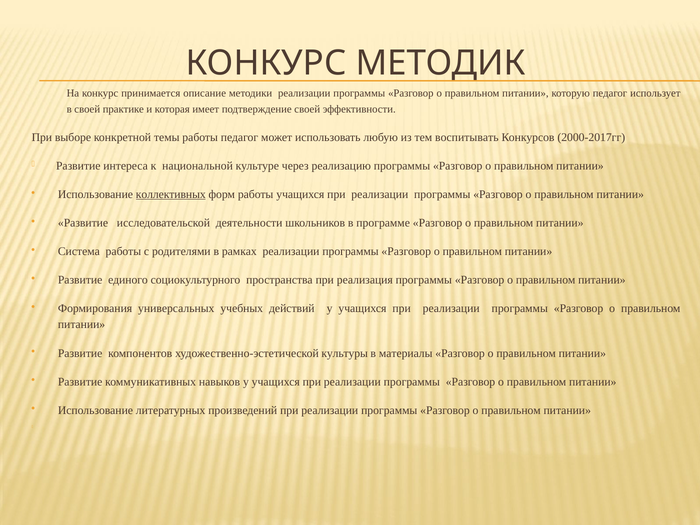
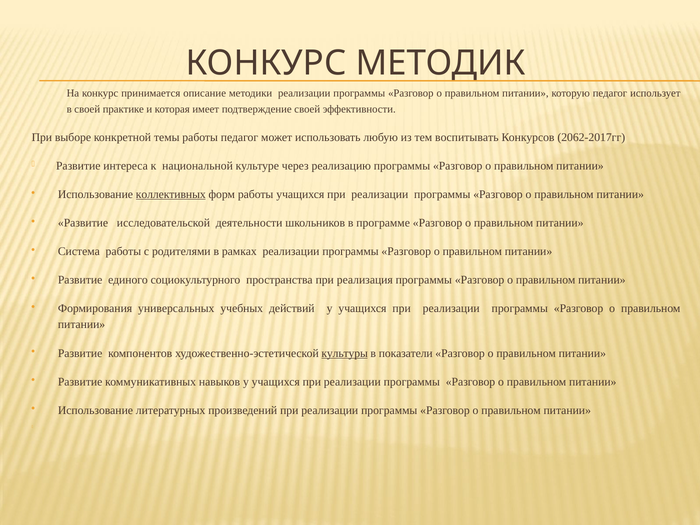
2000-2017гг: 2000-2017гг -> 2062-2017гг (591, 137)
культуры underline: none -> present (345, 353)
материалы: материалы -> показатели (406, 353)
